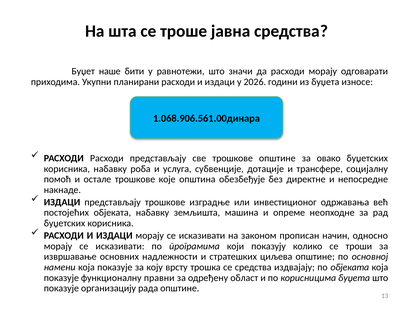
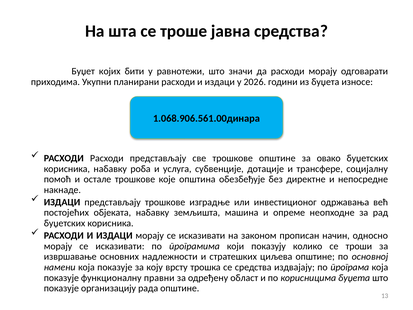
наше: наше -> којих (110, 71)
по објеката: објеката -> програма (350, 267)
